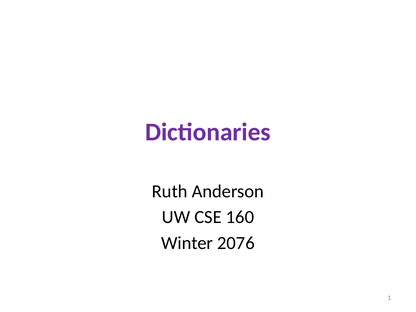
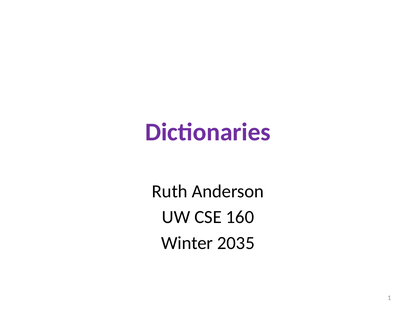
2076: 2076 -> 2035 (236, 243)
